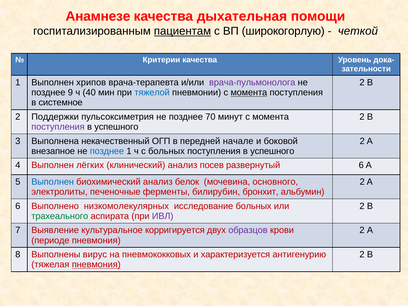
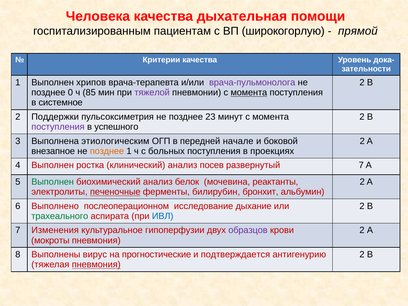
Анамнезе: Анамнезе -> Человека (98, 16)
пациентам underline: present -> none (182, 31)
четкой: четкой -> прямой (358, 31)
9: 9 -> 0 (70, 93)
40: 40 -> 85 (89, 93)
тяжелой colour: blue -> purple (152, 93)
70: 70 -> 23 (210, 117)
некачественный: некачественный -> этиологическим (115, 141)
позднее colour: blue -> orange (107, 151)
успешного: успешного -> проекциях (272, 151)
лёгких: лёгких -> ростка (90, 165)
развернутый 6: 6 -> 7 (361, 165)
Выполнен colour: blue -> green (53, 182)
основного: основного -> реактанты (275, 182)
печеночные underline: none -> present (115, 192)
низкомолекулярных: низкомолекулярных -> послеоперационном (126, 206)
исследование больных: больных -> дыхание (254, 206)
ИВЛ colour: purple -> blue (163, 216)
Выявление: Выявление -> Изменения (55, 230)
корригируется: корригируется -> гипоперфузии (175, 230)
периоде: периоде -> мокроты (50, 240)
пневмококковых: пневмококковых -> прогностические (157, 255)
характеризуется: характеризуется -> подтверждается (235, 255)
